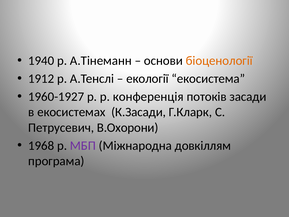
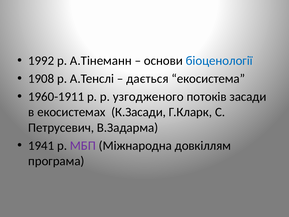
1940: 1940 -> 1992 (41, 61)
біоценології colour: orange -> blue (219, 61)
1912: 1912 -> 1908 (41, 79)
екології: екології -> дається (147, 79)
1960-1927: 1960-1927 -> 1960-1911 (56, 97)
конференція: конференція -> узгодженого (148, 97)
В.Охорони: В.Охорони -> В.Задарма (128, 127)
1968: 1968 -> 1941 (41, 145)
